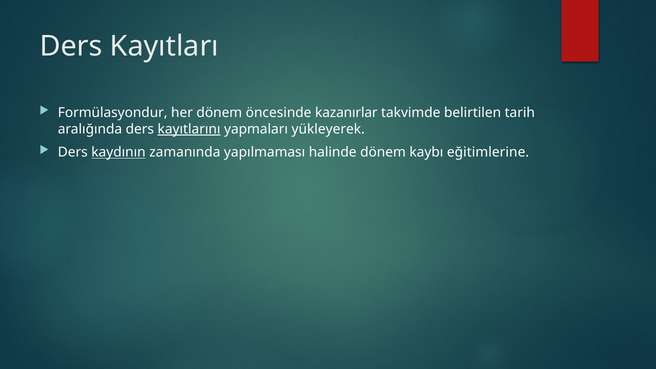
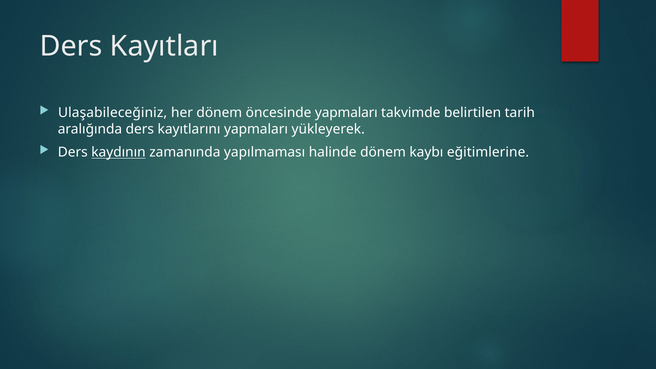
Formülasyondur: Formülasyondur -> Ulaşabileceğiniz (113, 113)
öncesinde kazanırlar: kazanırlar -> yapmaları (346, 113)
kayıtlarını underline: present -> none (189, 129)
